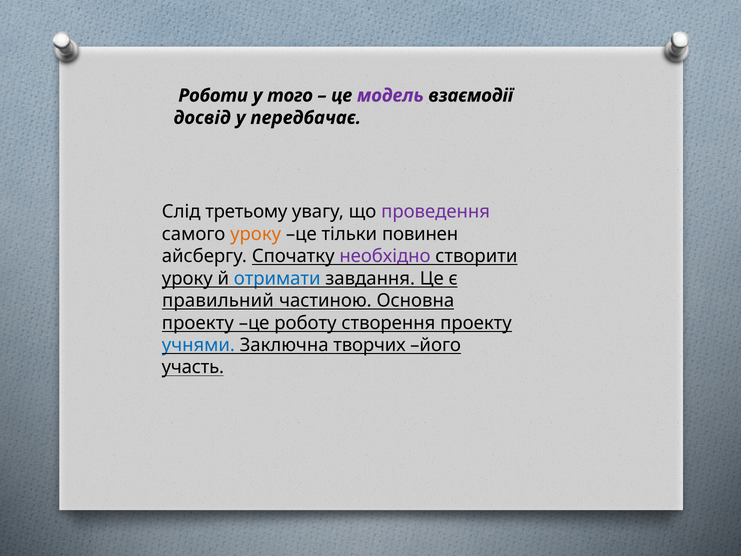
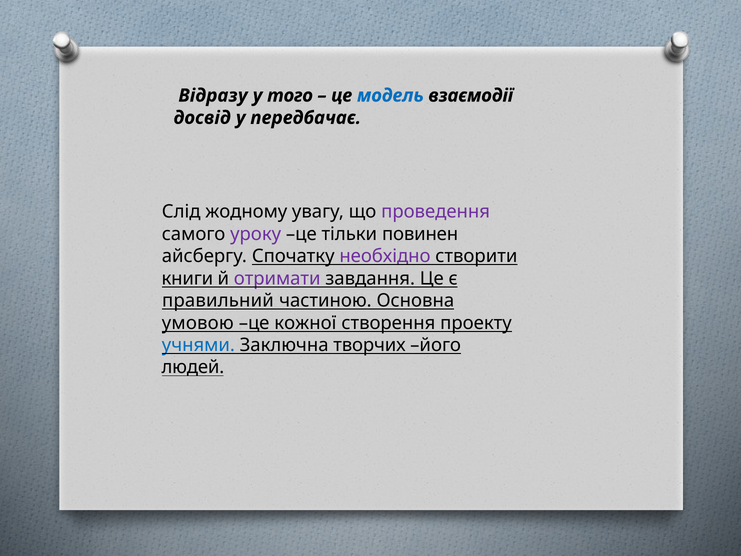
Роботи: Роботи -> Відразу (213, 95)
модель colour: purple -> blue (390, 95)
третьому: третьому -> жодному (246, 212)
уроку colour: orange -> purple (256, 234)
уроку: уроку -> книги (187, 278)
отримати colour: blue -> purple (277, 278)
проекту: проекту -> умовою (198, 323)
роботу: роботу -> кожної (305, 323)
участь: участь -> людей (193, 367)
